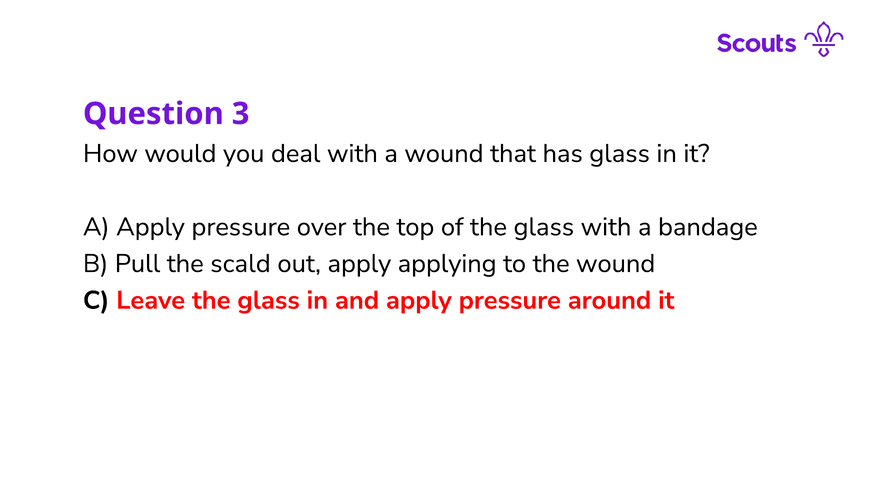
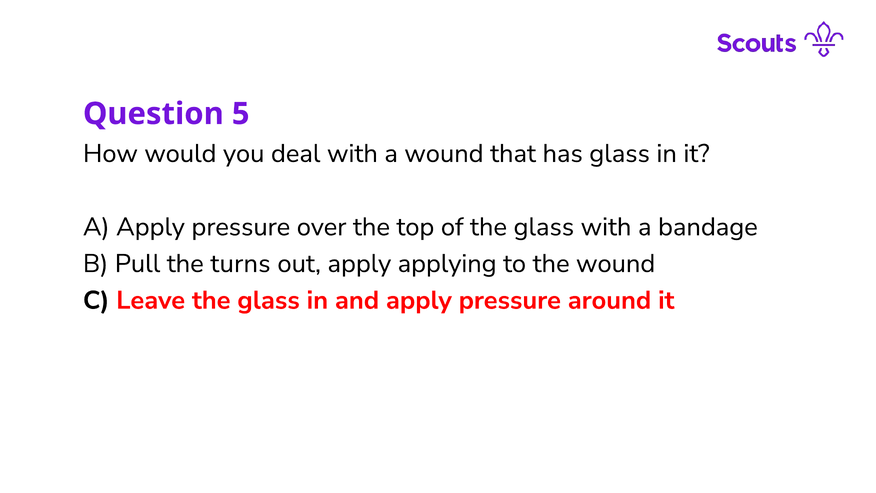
3: 3 -> 5 (241, 114)
scald: scald -> turns (240, 263)
